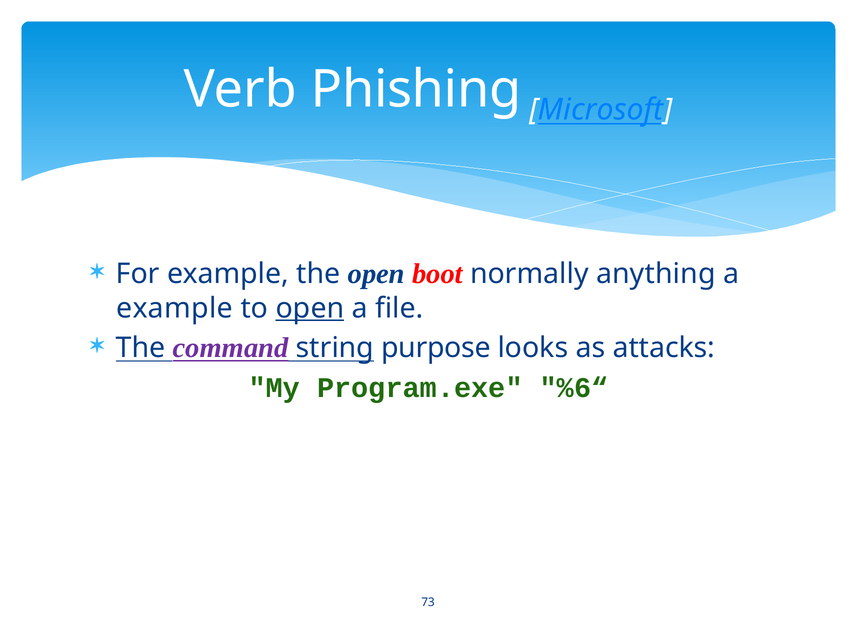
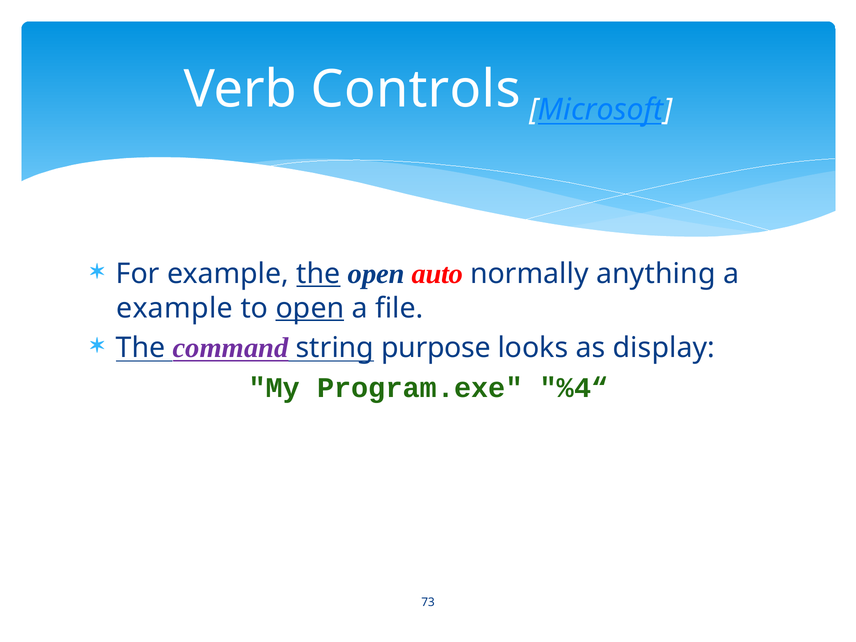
Phishing: Phishing -> Controls (416, 90)
the underline: none -> present (318, 274)
boot: boot -> auto (437, 274)
attacks: attacks -> display (664, 348)
%6“: %6“ -> %4“ (574, 388)
